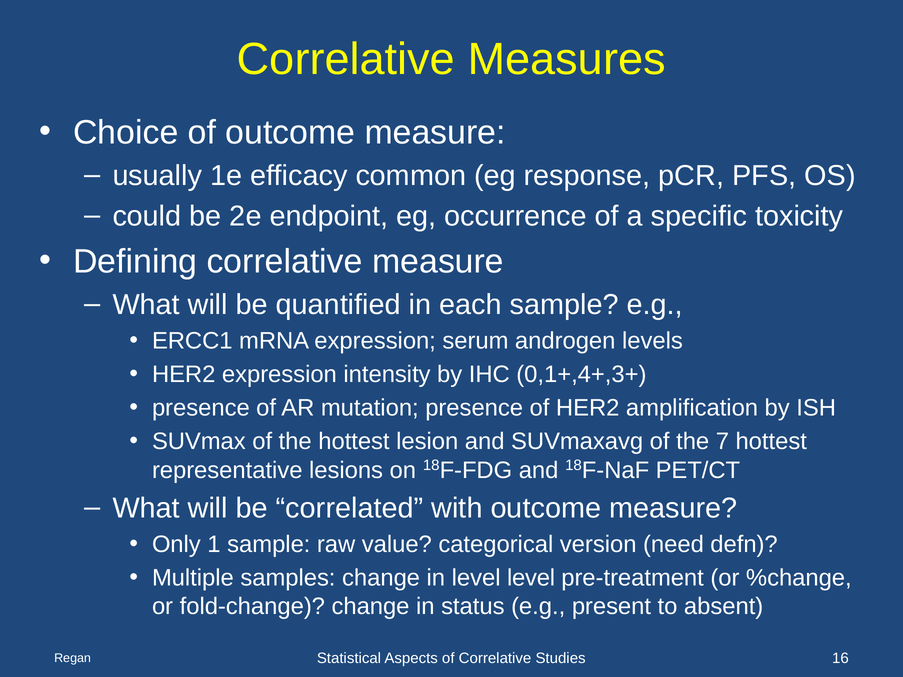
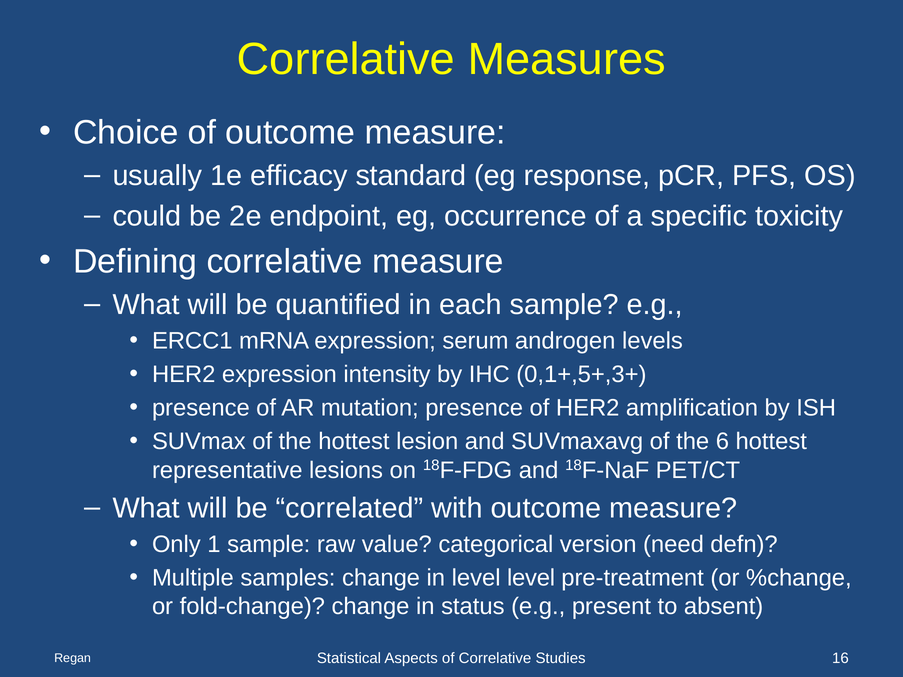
common: common -> standard (411, 176)
0,1+,4+,3+: 0,1+,4+,3+ -> 0,1+,5+,3+ (581, 375)
7: 7 -> 6 (722, 442)
